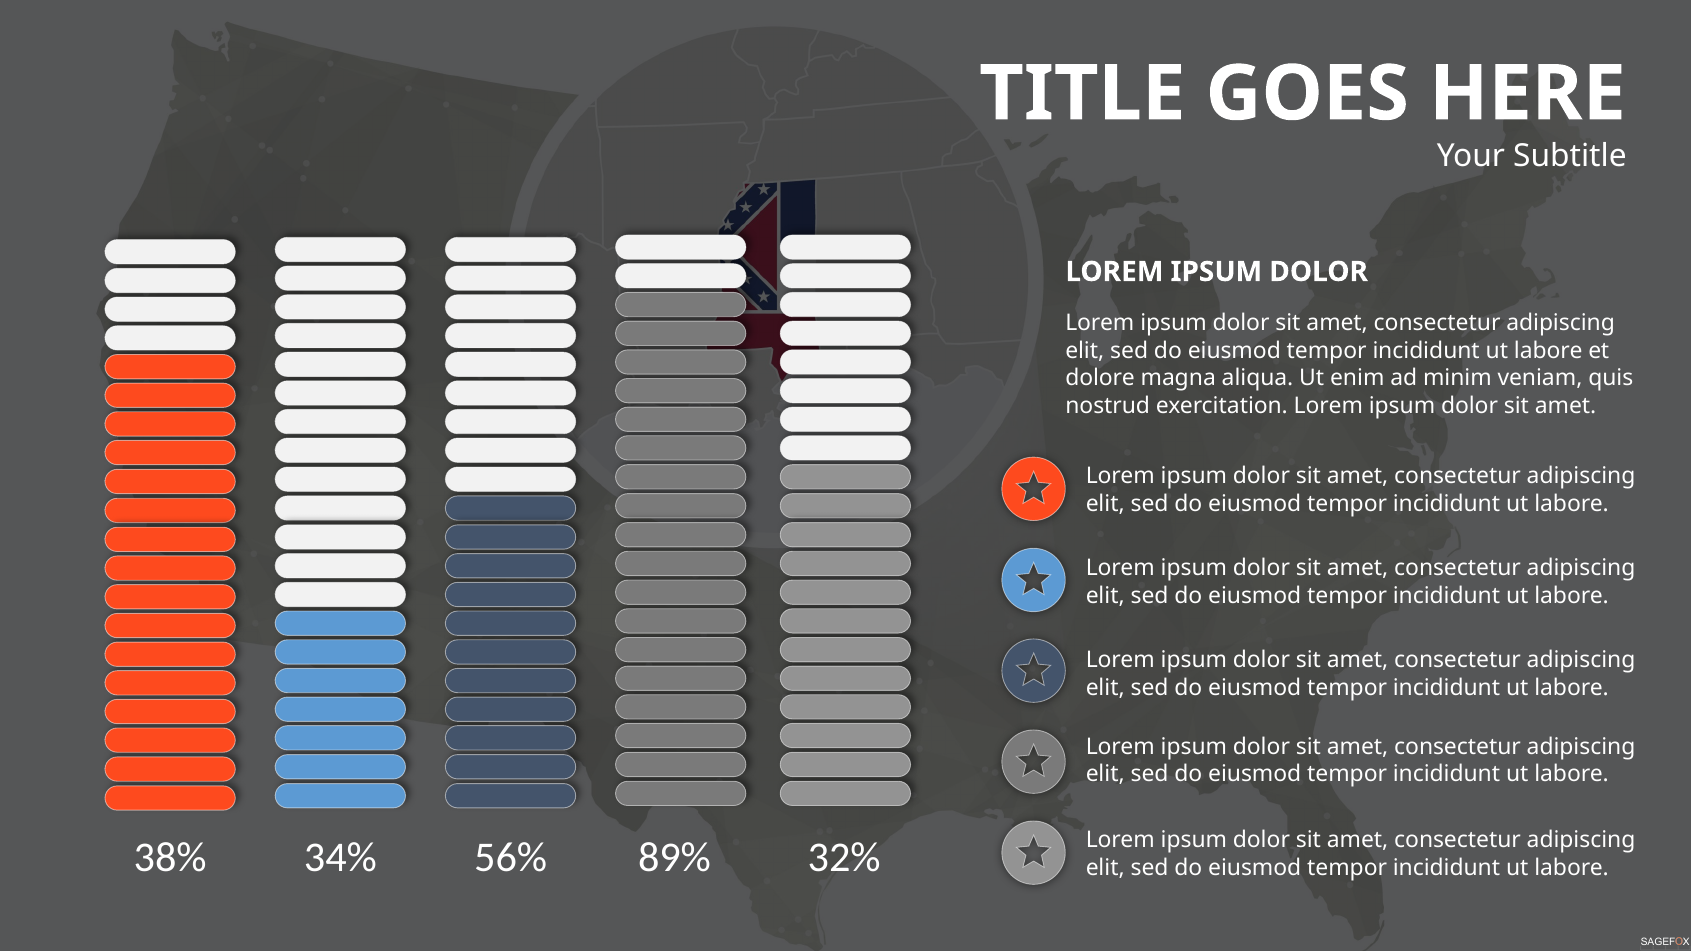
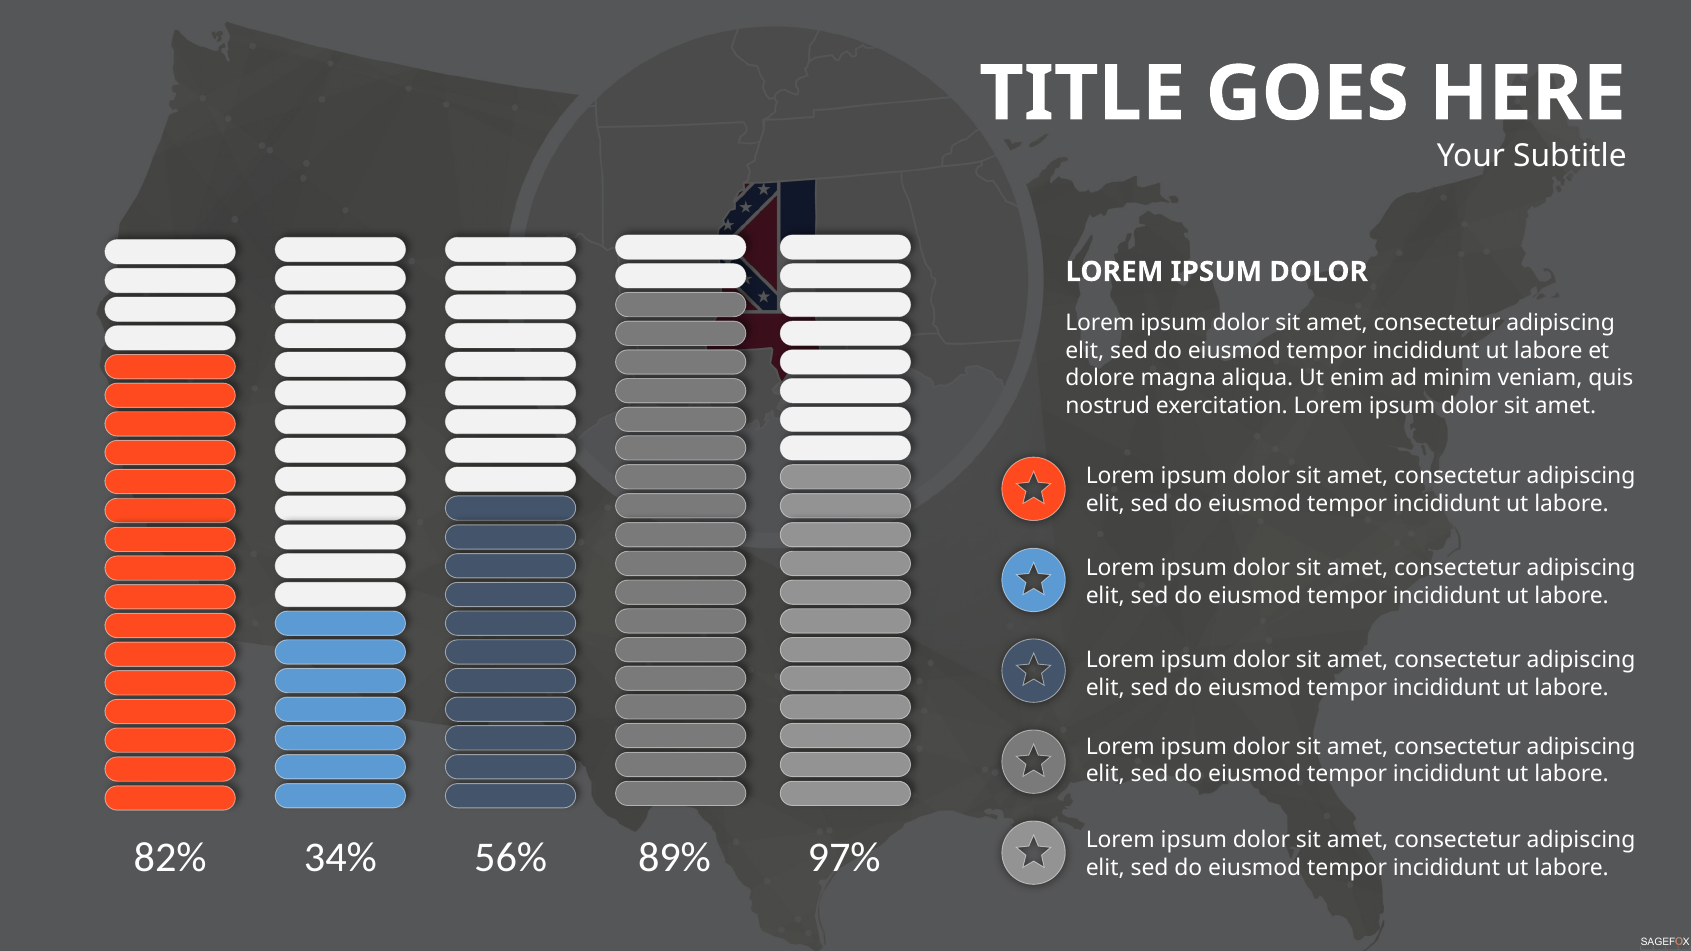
38%: 38% -> 82% (170, 857)
32%: 32% -> 97% (844, 857)
